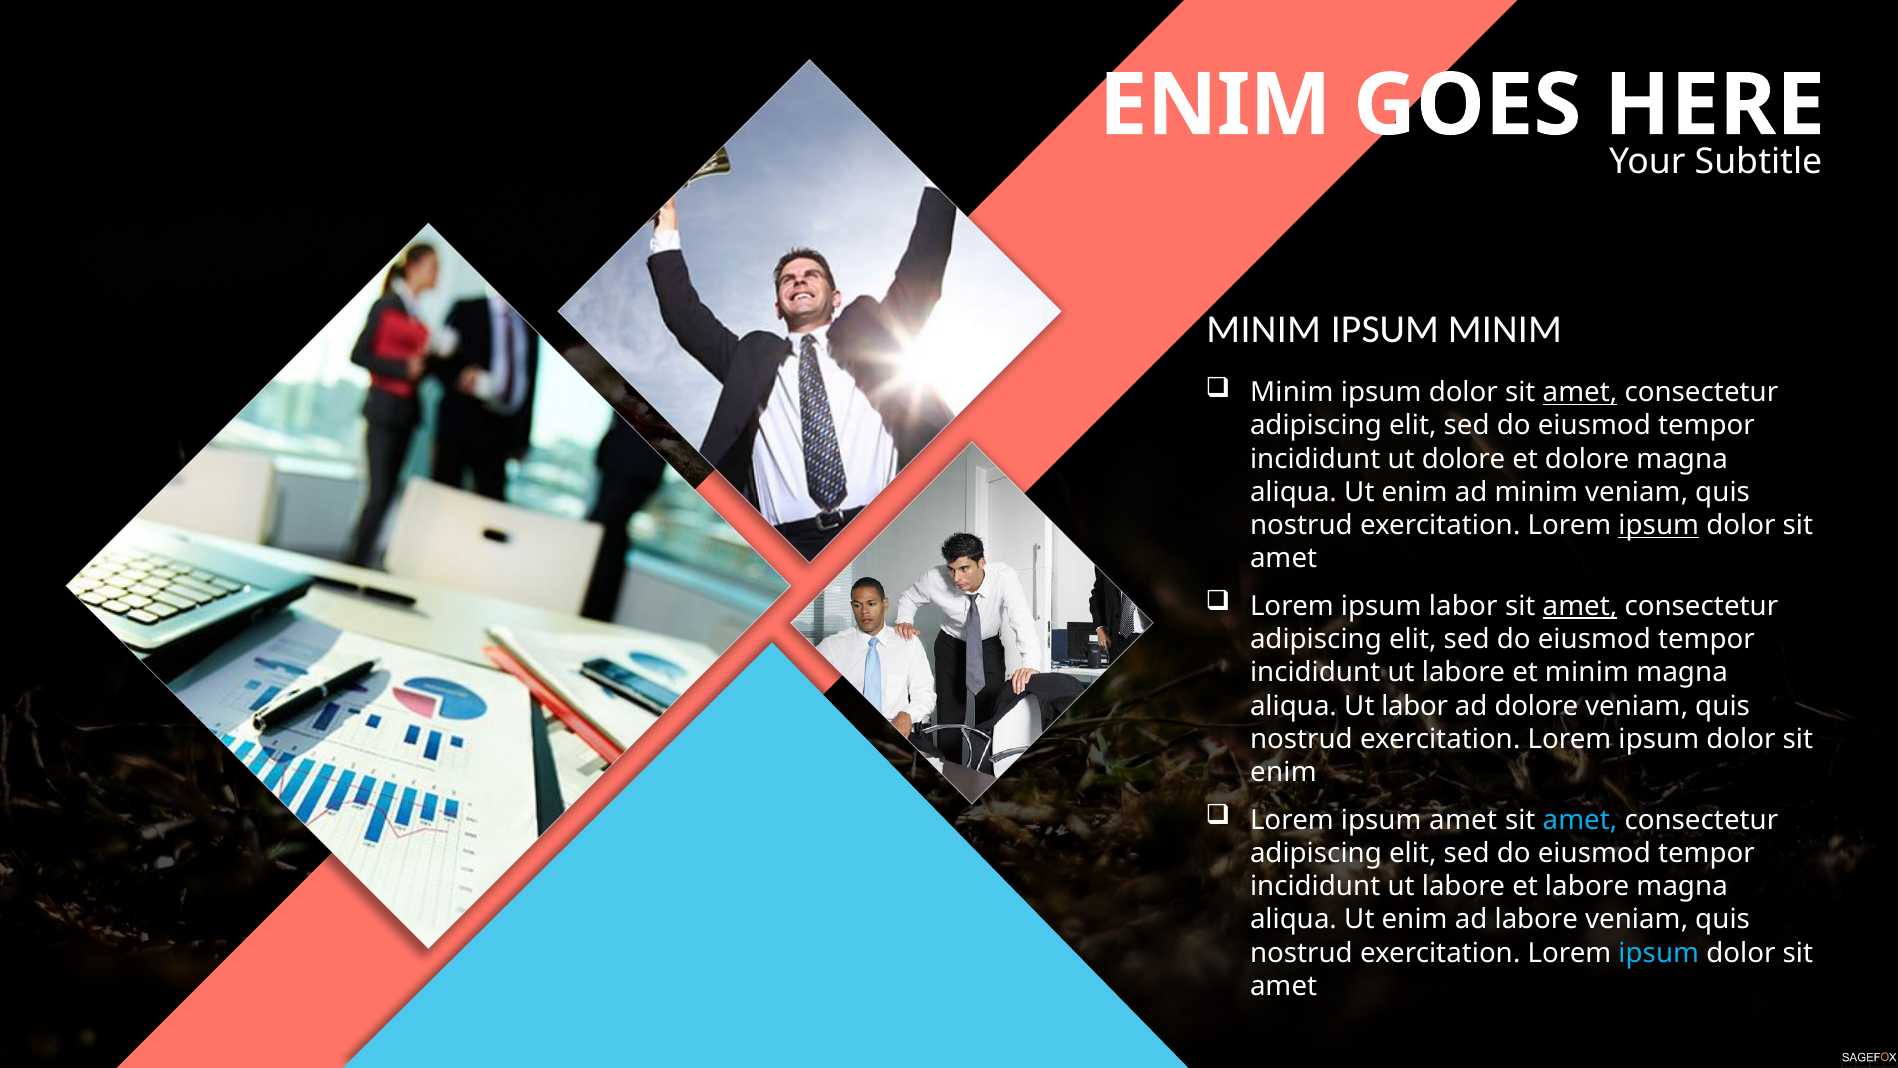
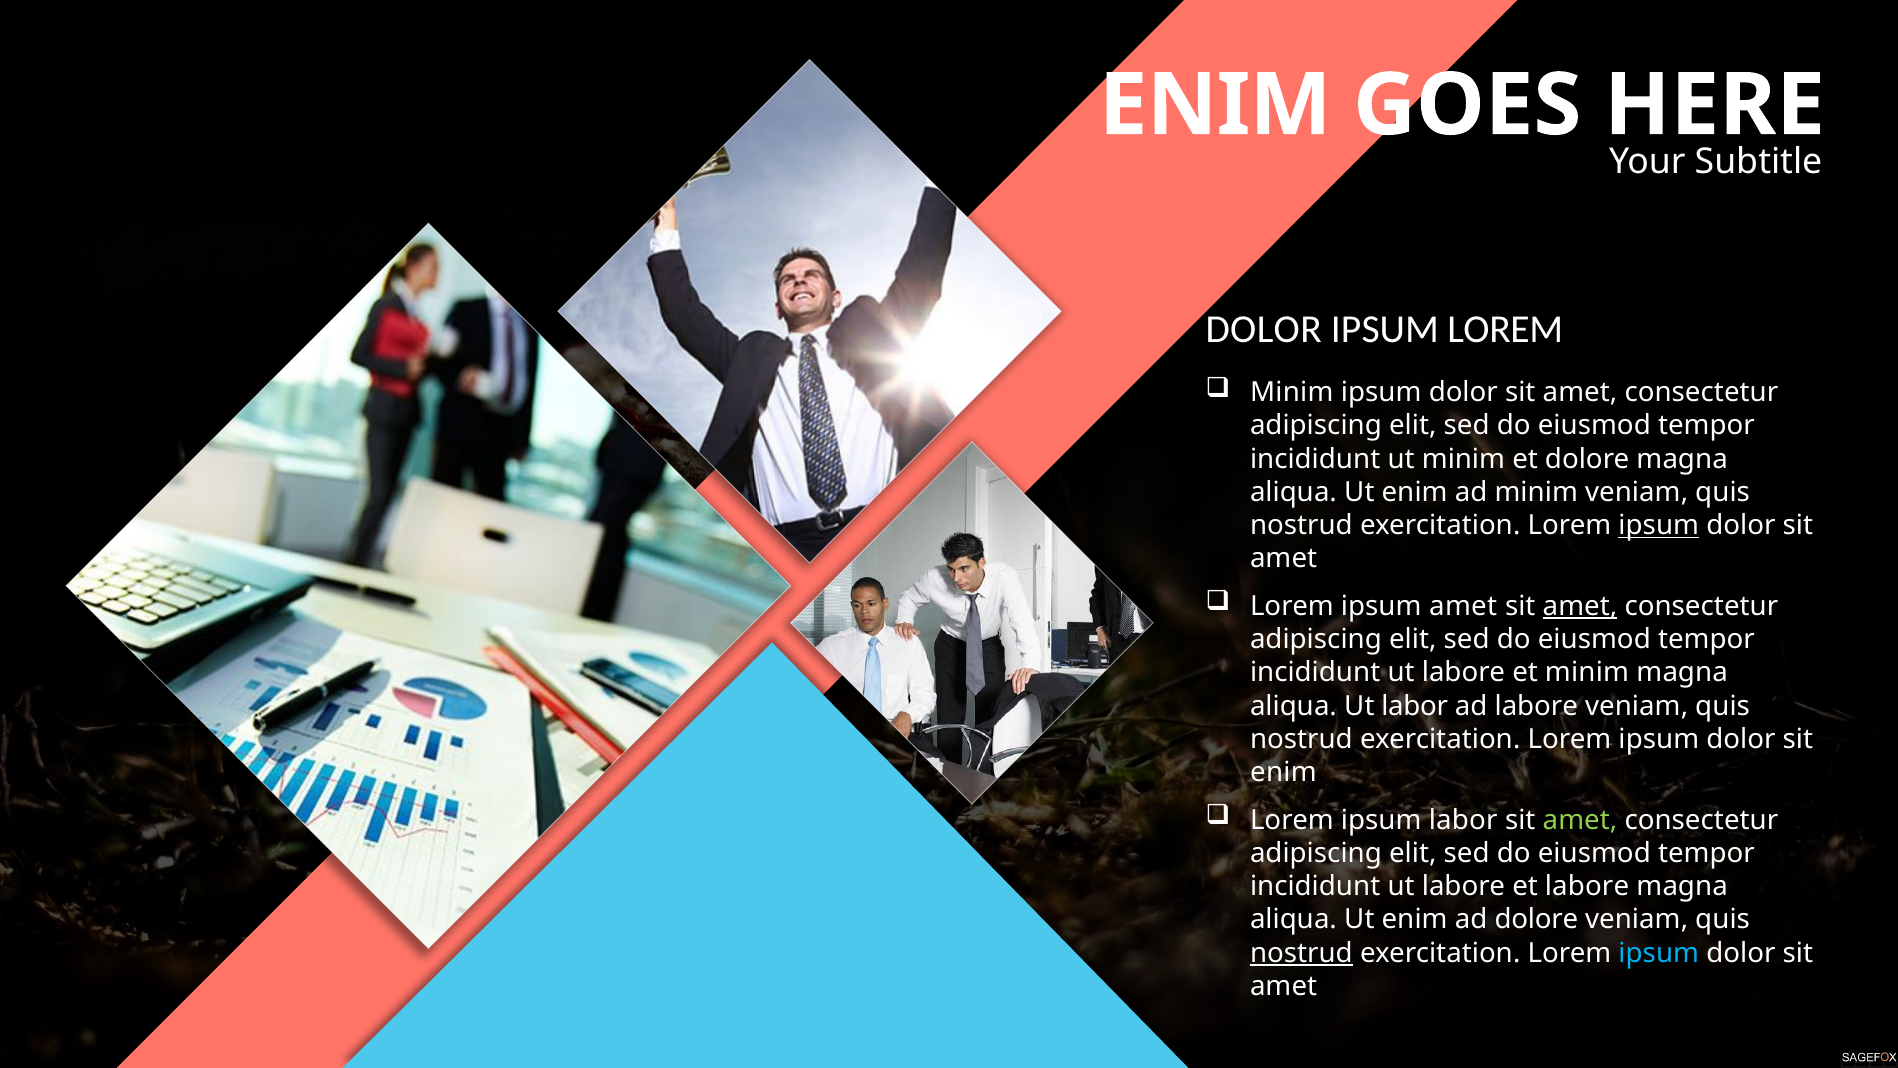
MINIM: MINIM -> DOLOR (1264, 329)
IPSUM MINIM: MINIM -> LOREM (1505, 329)
amet underline: present -> none (1580, 392)
ut dolore: dolore -> minim (1463, 459)
ipsum labor: labor -> amet (1463, 606)
ad dolore: dolore -> labore (1536, 706)
ipsum amet: amet -> labor (1463, 820)
amet colour: light blue -> light green (1580, 820)
ad labore: labore -> dolore (1536, 919)
nostrud underline: none -> present (1301, 953)
